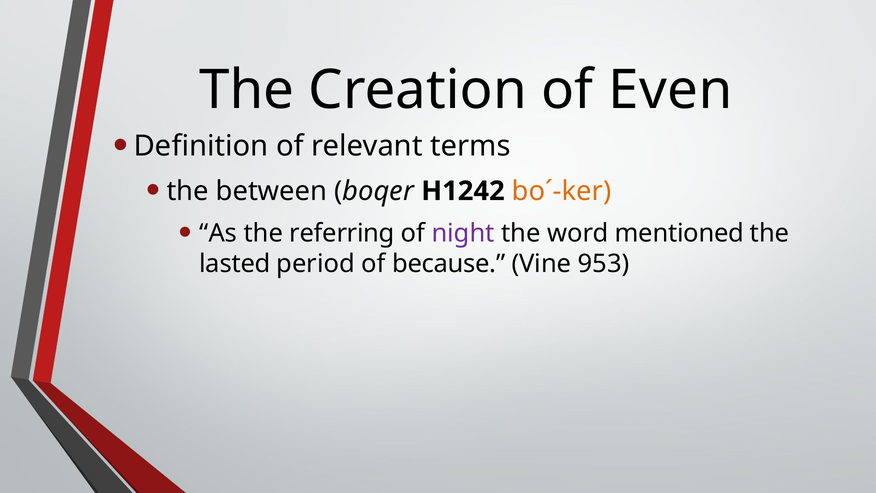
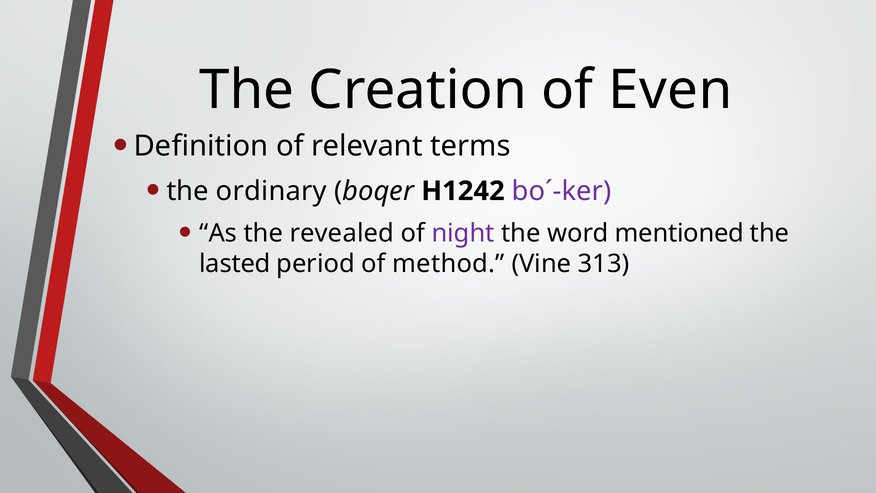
between: between -> ordinary (271, 191)
bo´-ker colour: orange -> purple (562, 191)
referring: referring -> revealed (342, 233)
because: because -> method (448, 264)
953: 953 -> 313 (604, 264)
